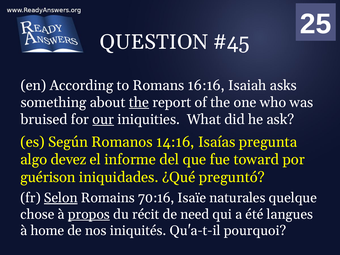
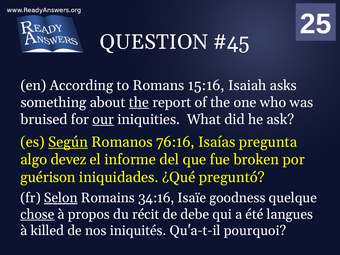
16:16: 16:16 -> 15:16 (206, 85)
Según underline: none -> present (68, 142)
14:16: 14:16 -> 76:16 (175, 142)
toward: toward -> broken (256, 160)
70:16: 70:16 -> 34:16 (156, 198)
naturales: naturales -> goodness (237, 198)
chose underline: none -> present (37, 214)
propos underline: present -> none (89, 214)
need: need -> debe (195, 214)
home: home -> killed (47, 231)
